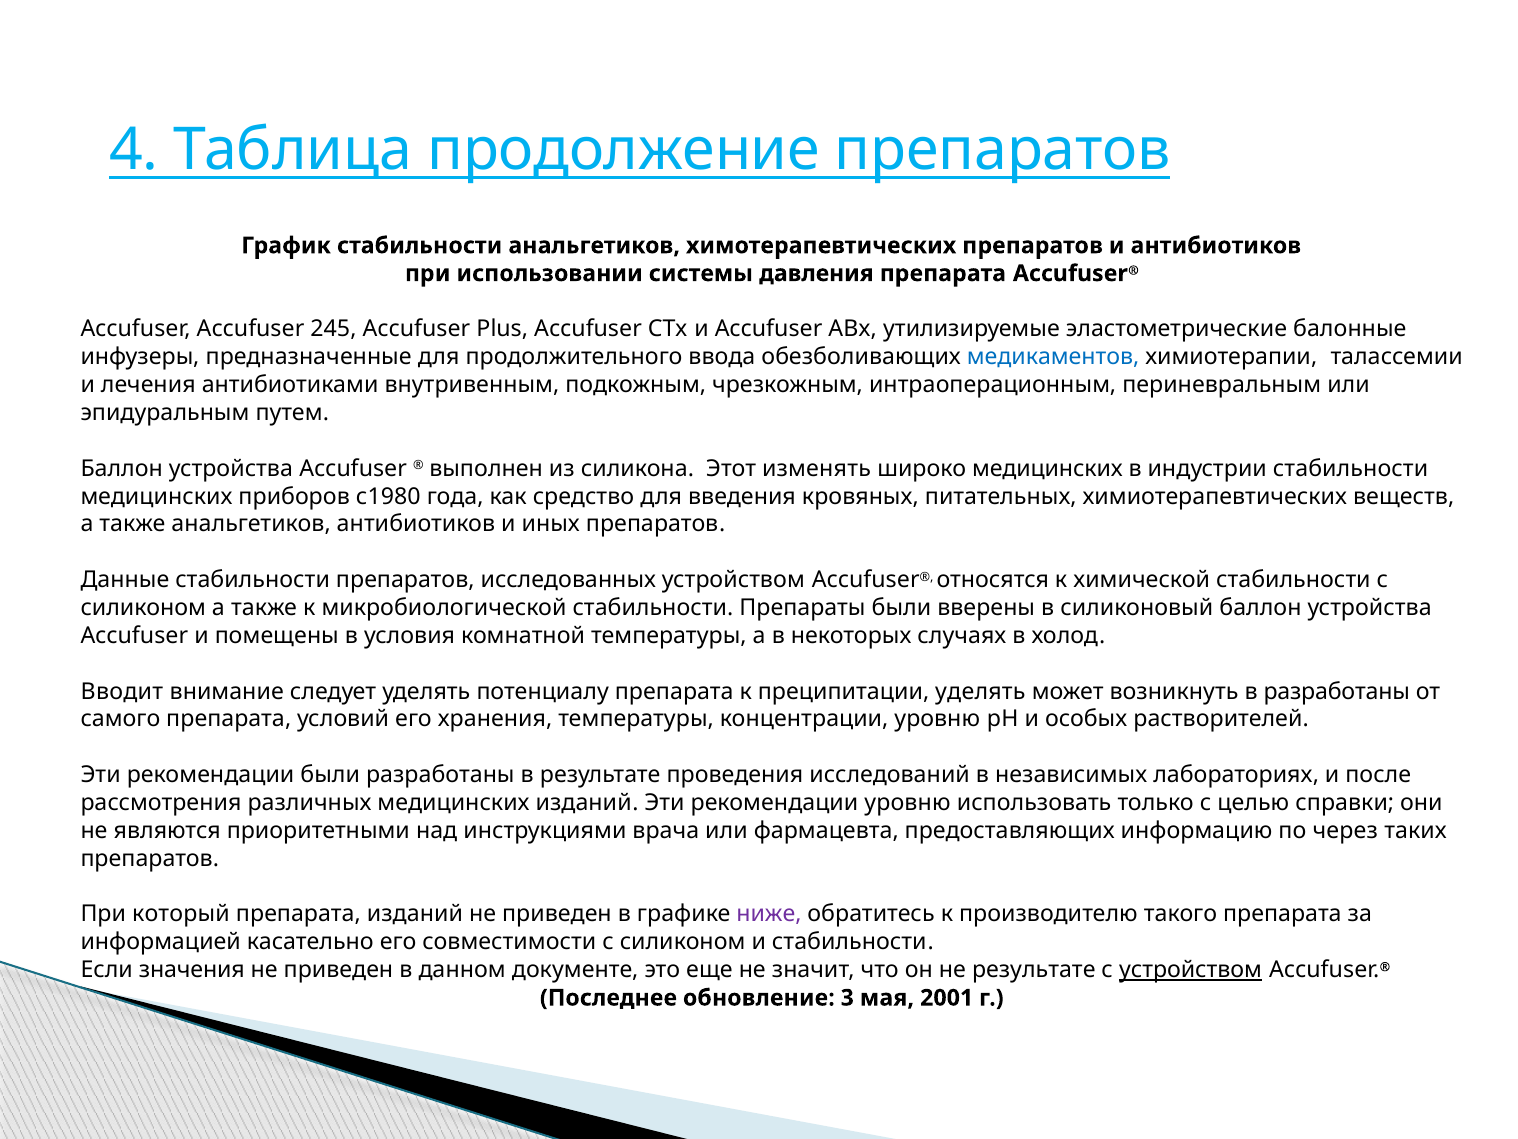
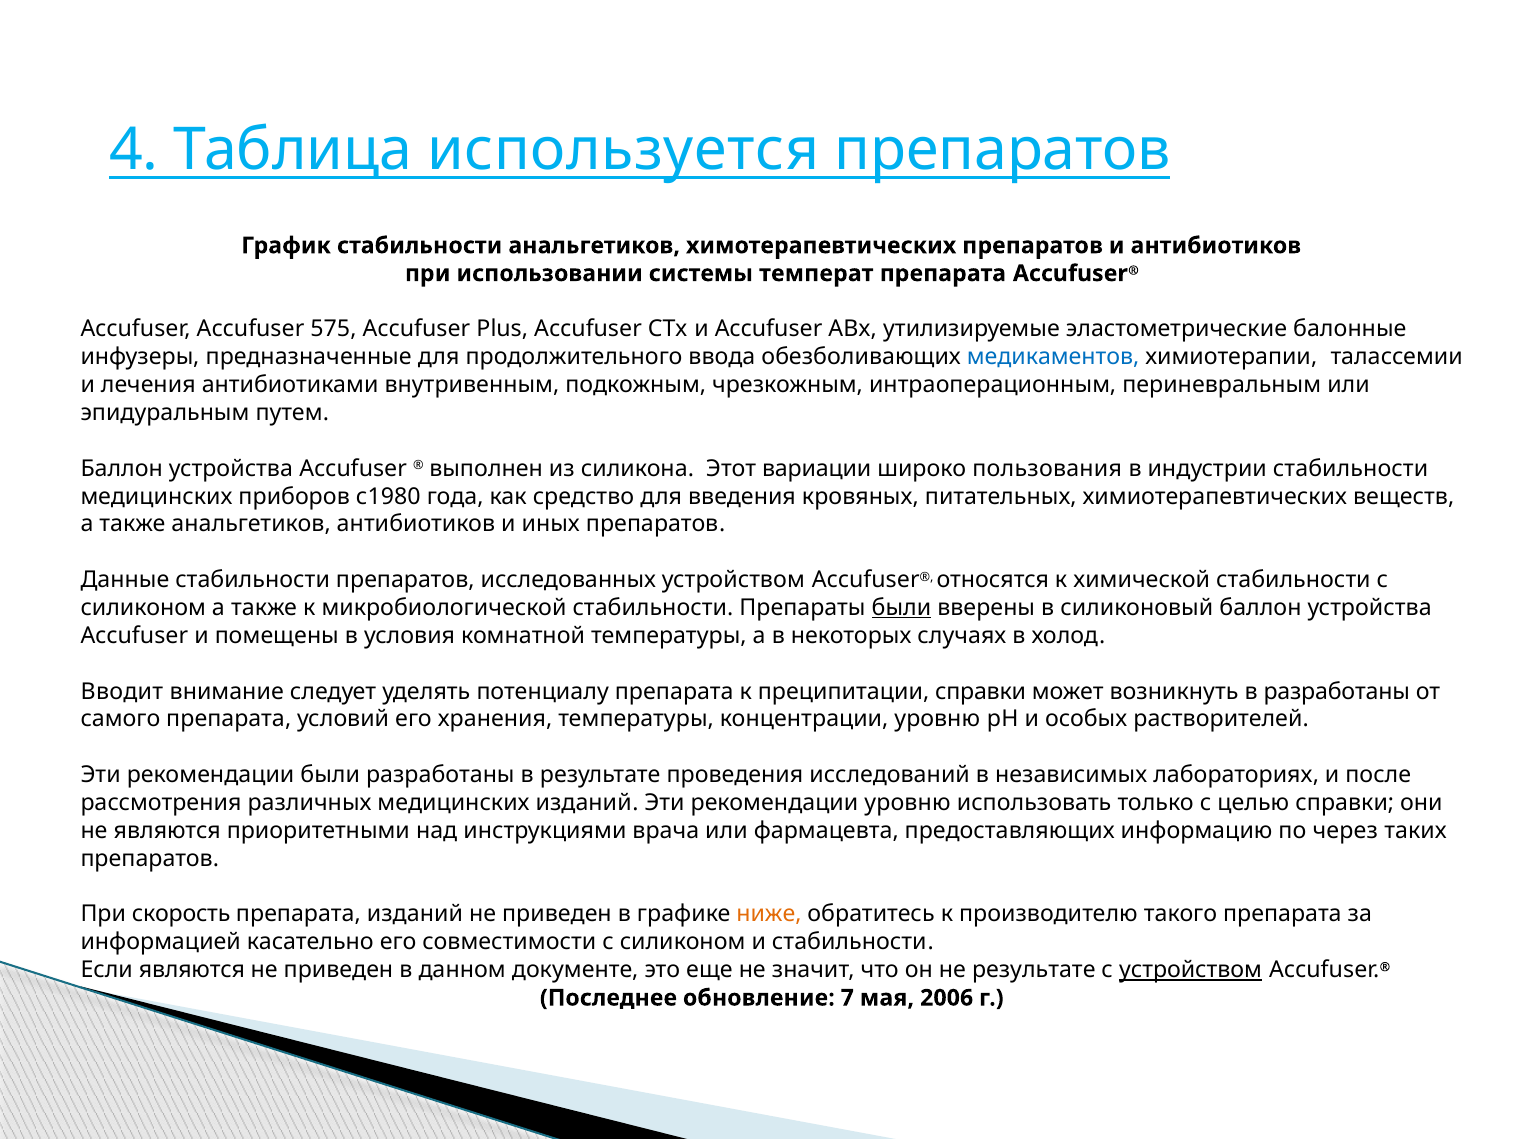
продолжение: продолжение -> используется (623, 150)
давления: давления -> температ (816, 273)
245: 245 -> 575 (333, 329)
изменять: изменять -> вариации (817, 468)
широко медицинских: медицинских -> пользования (1047, 468)
были underline: none -> present (901, 608)
преципитации уделять: уделять -> справки (981, 691)
который: который -> скорость (181, 914)
ниже colour: purple -> orange (769, 914)
Если значения: значения -> являются (192, 970)
3: 3 -> 7 (847, 997)
2001: 2001 -> 2006 (947, 997)
